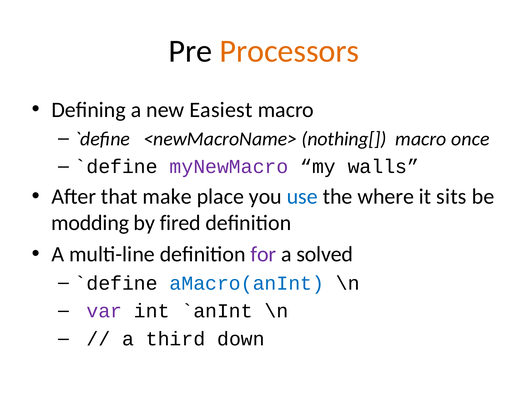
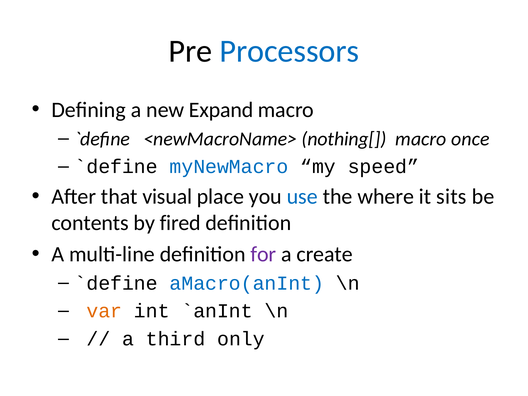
Processors colour: orange -> blue (289, 51)
Easiest: Easiest -> Expand (221, 110)
myNewMacro colour: purple -> blue (229, 167)
walls: walls -> speed (383, 167)
make: make -> visual (167, 197)
modding: modding -> contents (90, 223)
solved: solved -> create (325, 254)
var colour: purple -> orange (104, 311)
down: down -> only (241, 339)
